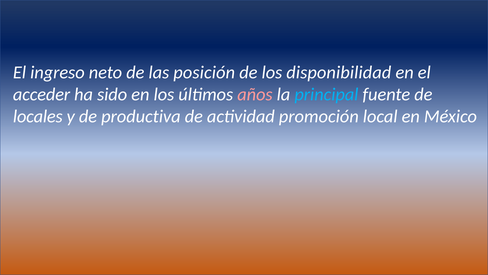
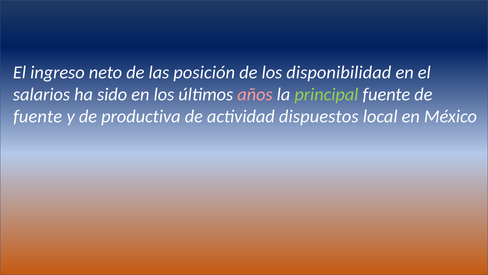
acceder: acceder -> salarios (42, 94)
principal colour: light blue -> light green (326, 94)
locales: locales -> fuente (38, 116)
promoción: promoción -> dispuestos (319, 116)
